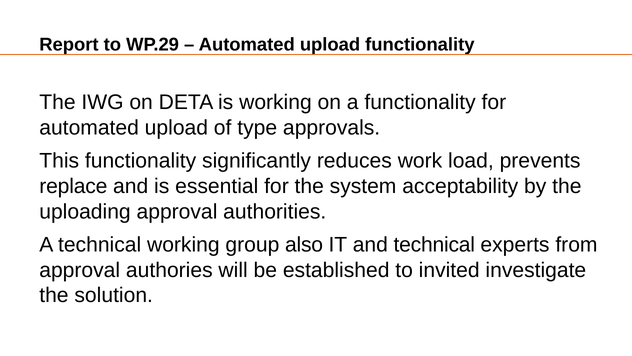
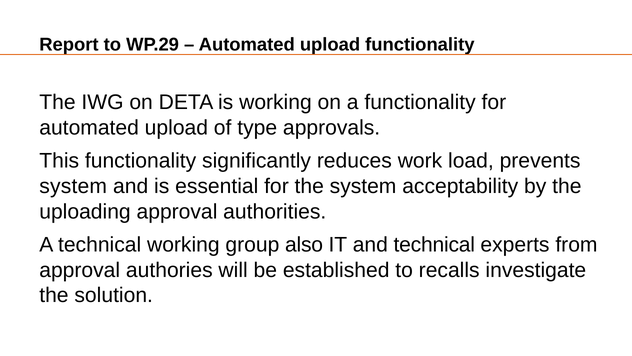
replace: replace -> system (73, 186)
invited: invited -> recalls (449, 270)
